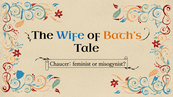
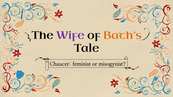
Wife colour: blue -> purple (70, 35)
